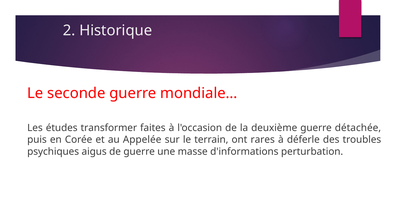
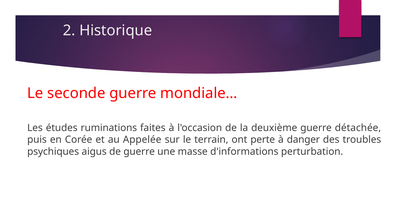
transformer: transformer -> ruminations (109, 128)
rares: rares -> perte (263, 140)
déferle: déferle -> danger (303, 140)
